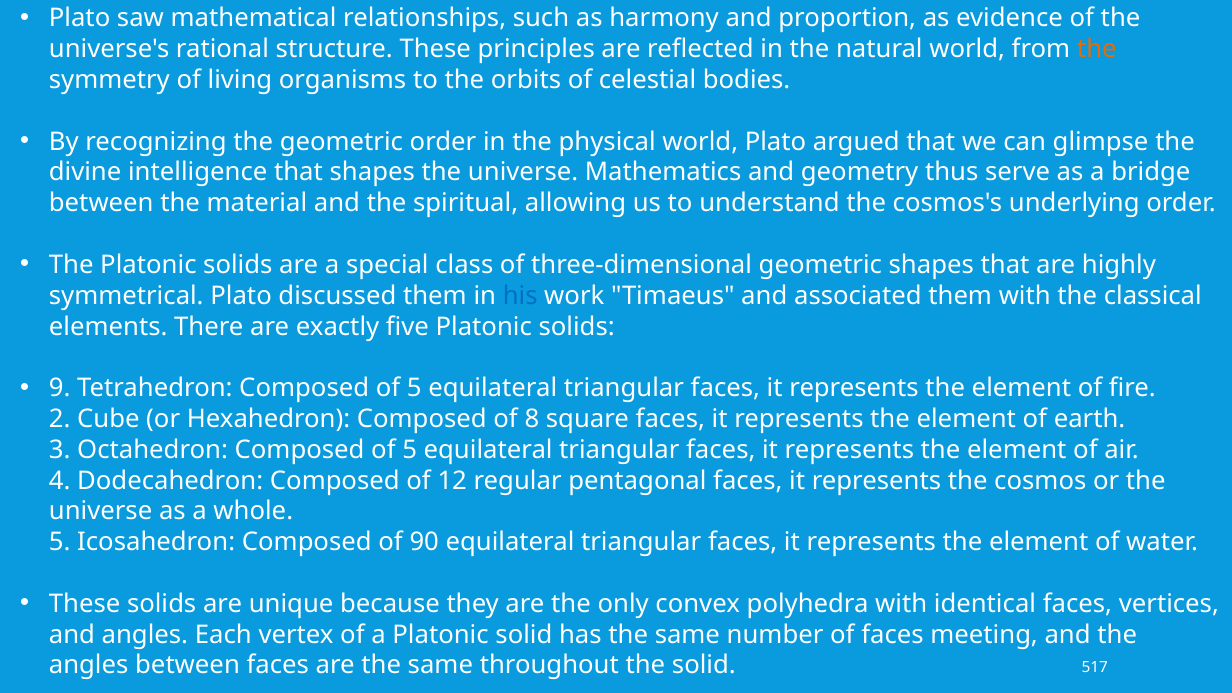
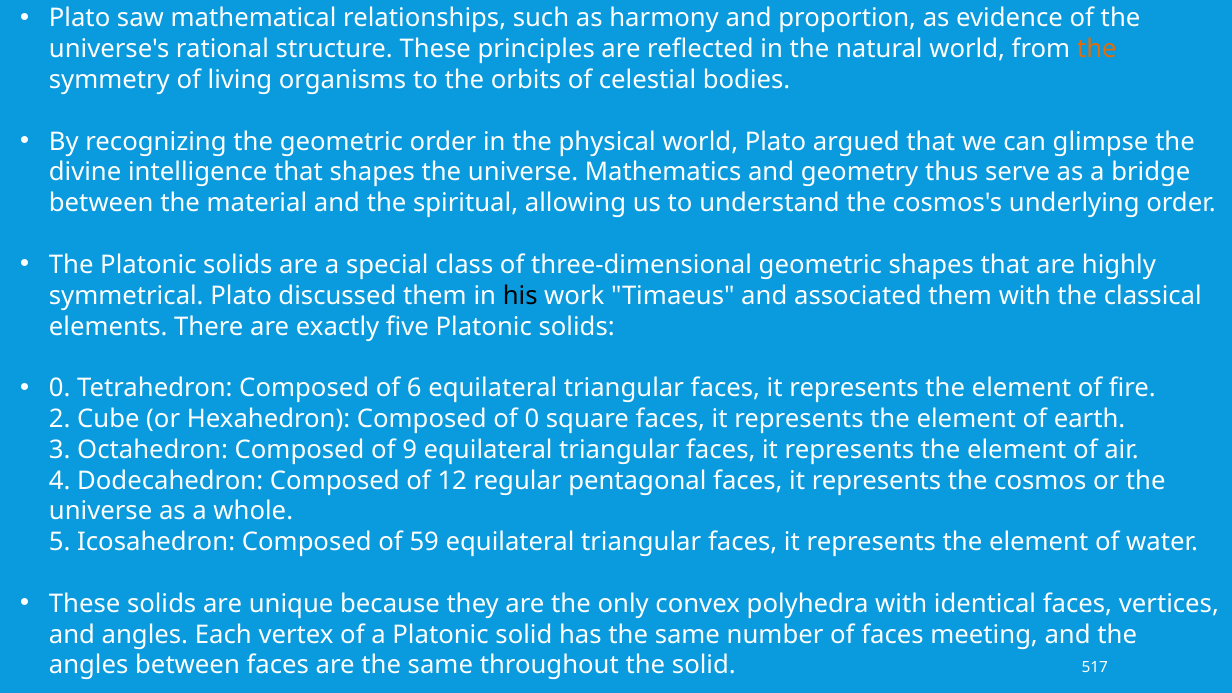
his colour: blue -> black (520, 296)
9: 9 -> 0 (60, 388)
Tetrahedron Composed of 5: 5 -> 6 (414, 388)
of 8: 8 -> 0 (532, 419)
Octahedron Composed of 5: 5 -> 9 (410, 450)
90: 90 -> 59 (424, 542)
